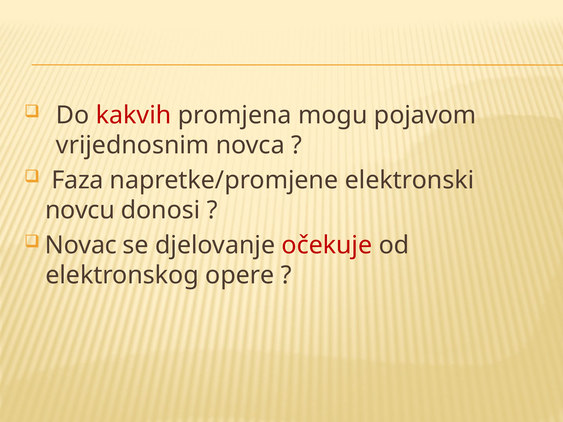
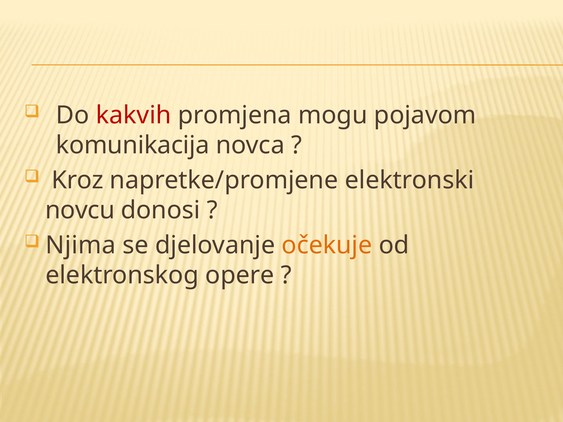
vrijednosnim: vrijednosnim -> komunikacija (133, 145)
Faza: Faza -> Kroz (78, 180)
Novac: Novac -> Njima (81, 245)
očekuje colour: red -> orange (327, 245)
